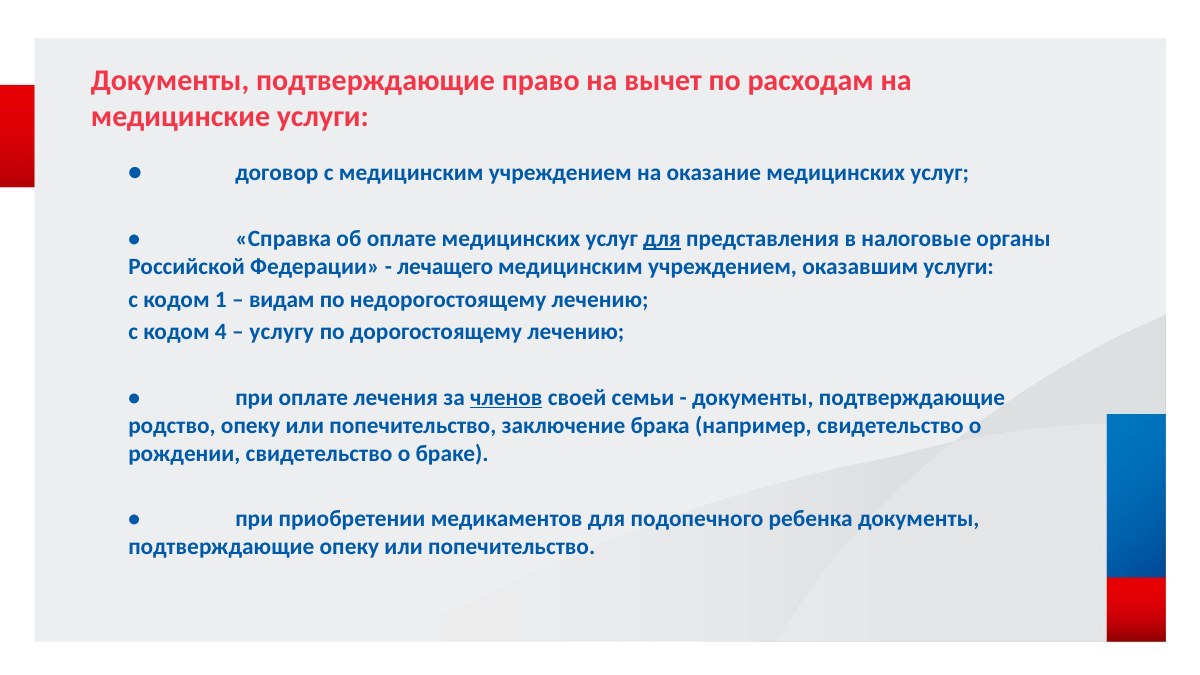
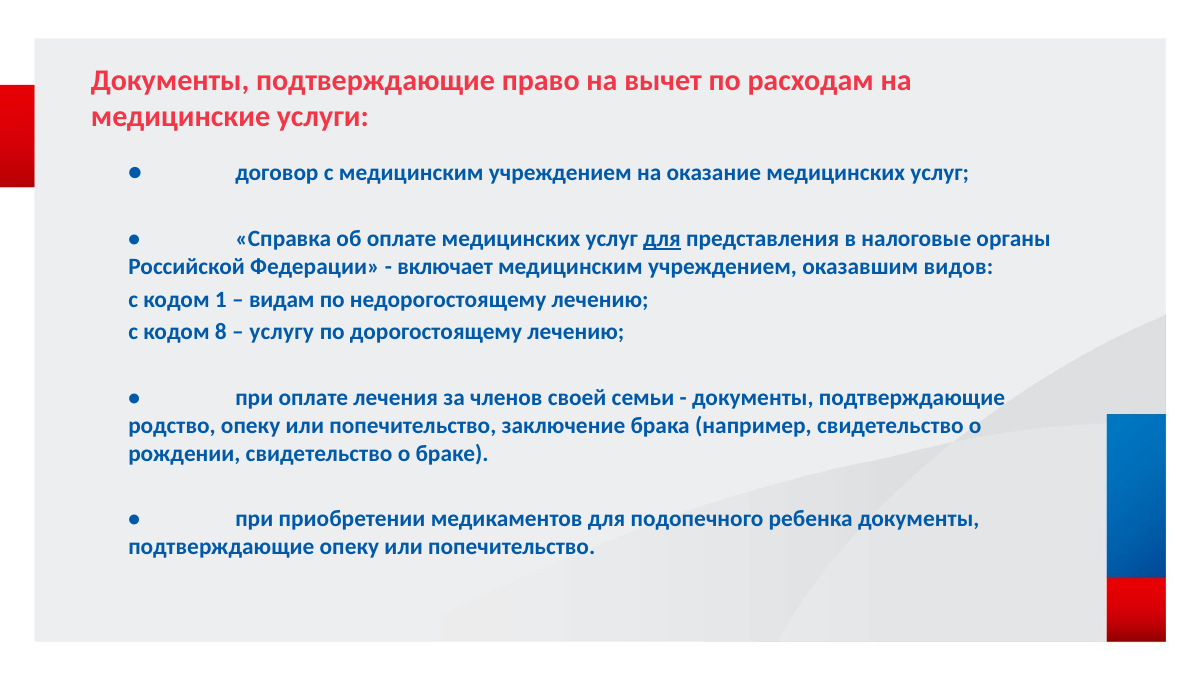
лечащего: лечащего -> включает (445, 267)
оказавшим услуги: услуги -> видов (958, 267)
4: 4 -> 8 (221, 332)
членов underline: present -> none (506, 398)
